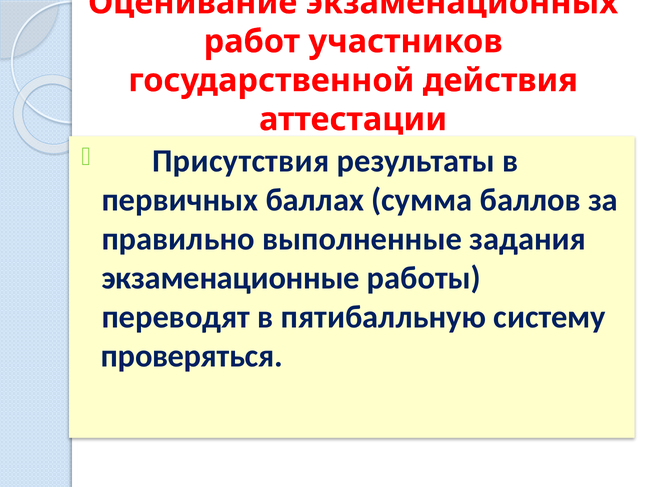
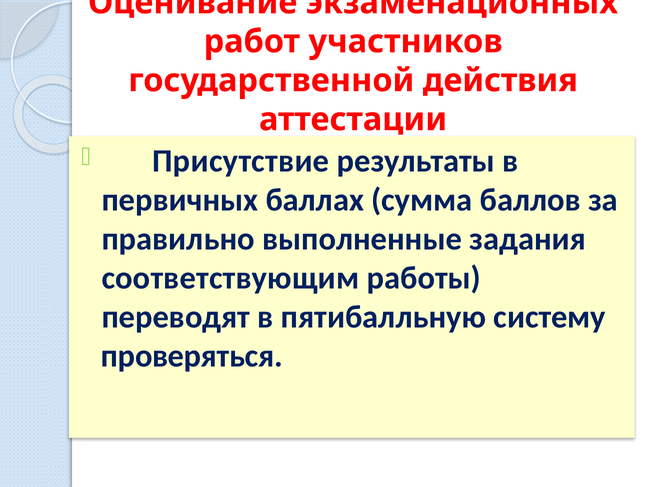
Присутствия: Присутствия -> Присутствие (241, 161)
экзаменационные: экзаменационные -> соответствующим (230, 278)
